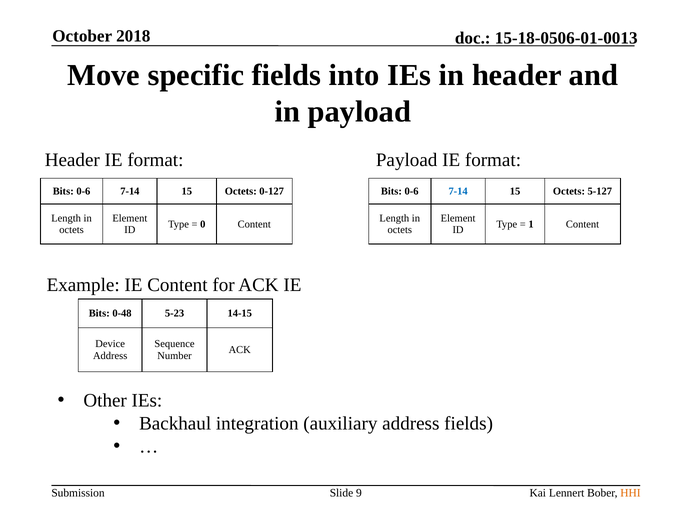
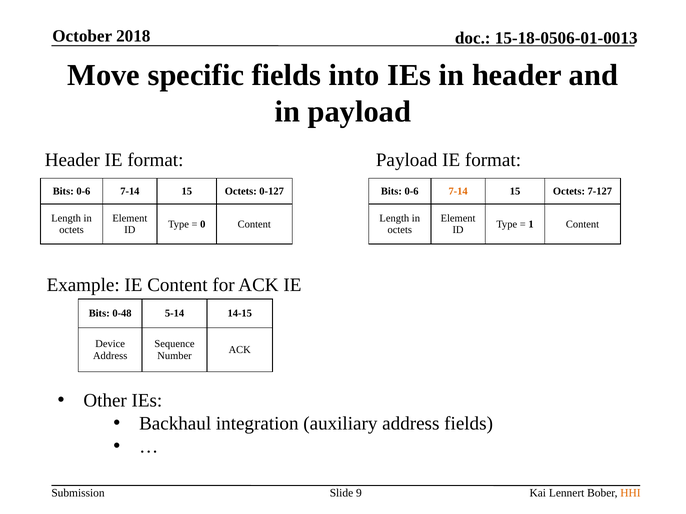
7-14 colour: blue -> orange (458, 191)
5-127: 5-127 -> 7-127 (600, 191)
5-23: 5-23 -> 5-14 (175, 314)
